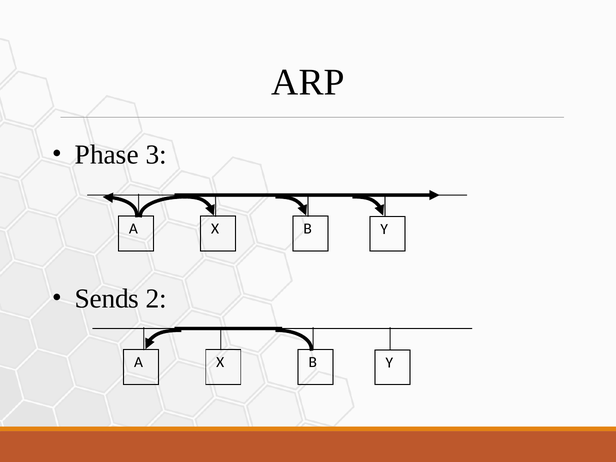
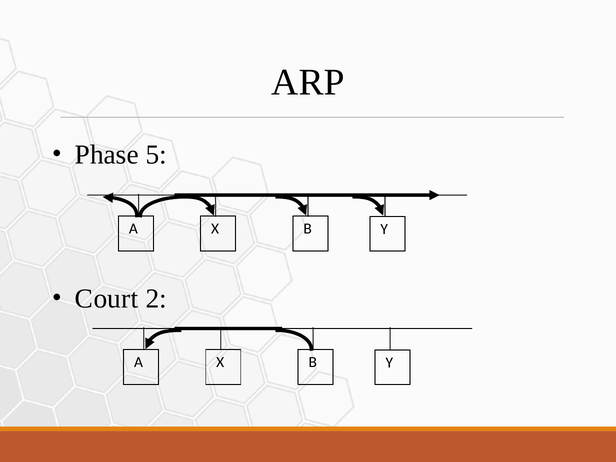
3: 3 -> 5 (156, 155)
Sends: Sends -> Court (107, 299)
